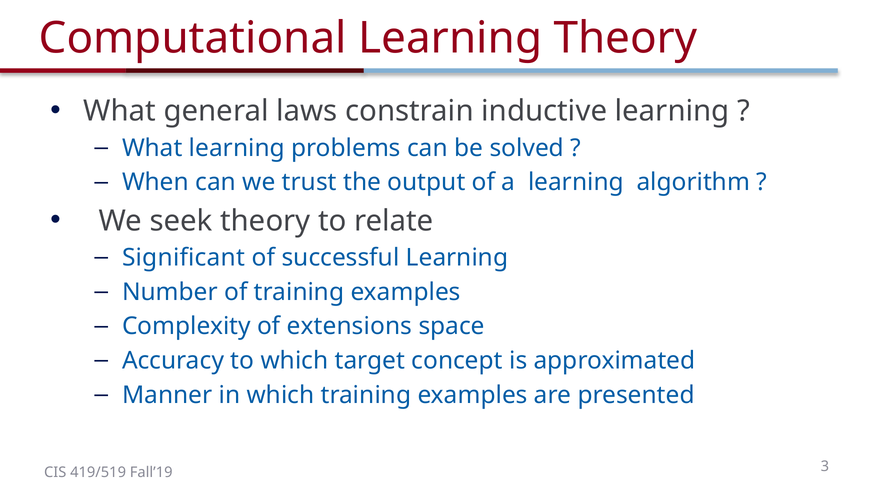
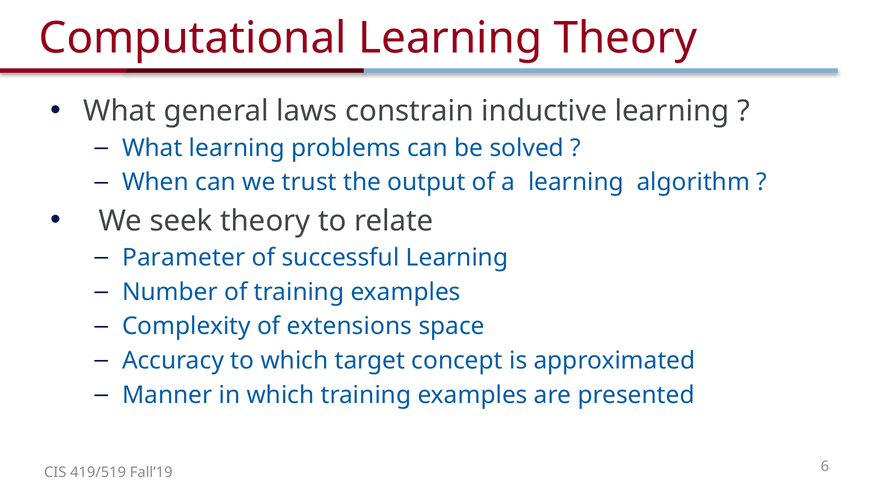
Significant: Significant -> Parameter (184, 258)
3: 3 -> 6 (825, 466)
